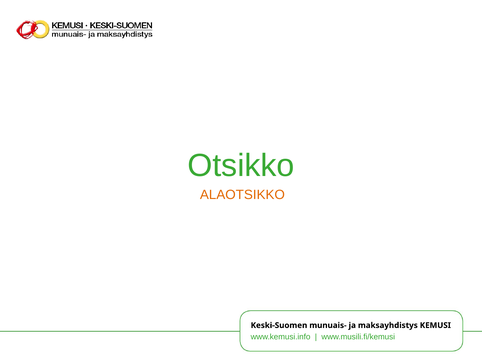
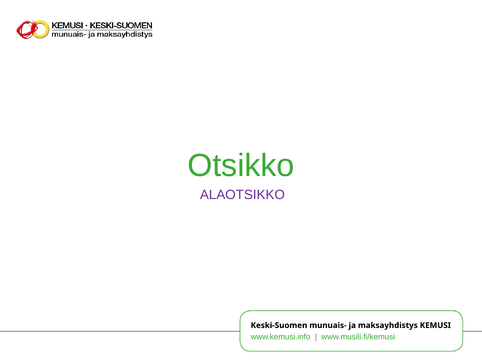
ALAOTSIKKO colour: orange -> purple (242, 195)
